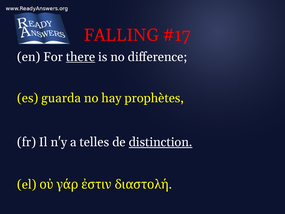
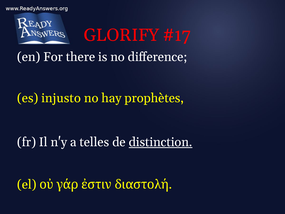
FALLING: FALLING -> GLORIFY (121, 35)
there underline: present -> none (81, 57)
guarda: guarda -> injusto (61, 98)
